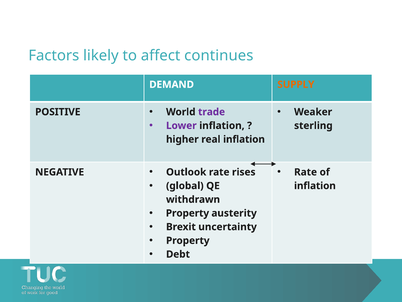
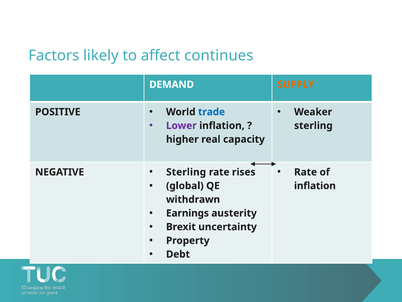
trade colour: purple -> blue (212, 112)
real inflation: inflation -> capacity (244, 139)
Outlook: Outlook -> Sterling (186, 172)
Property: Property -> Earnings (187, 213)
